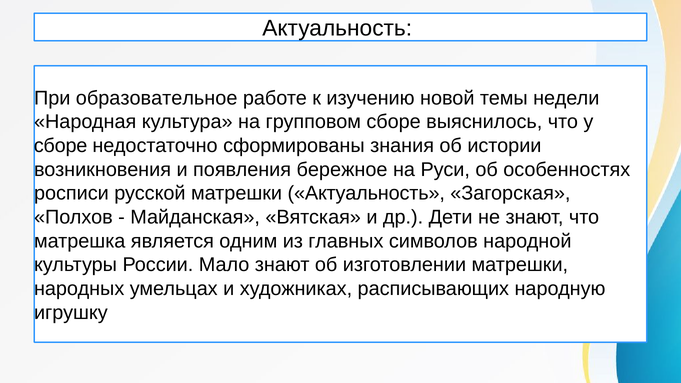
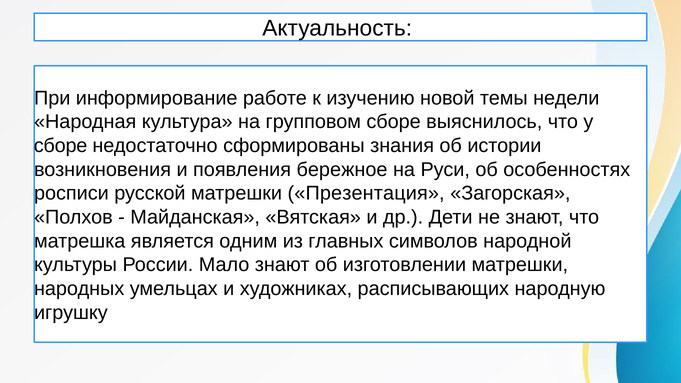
образовательное: образовательное -> информирование (157, 98)
матрешки Актуальность: Актуальность -> Презентация (366, 193)
